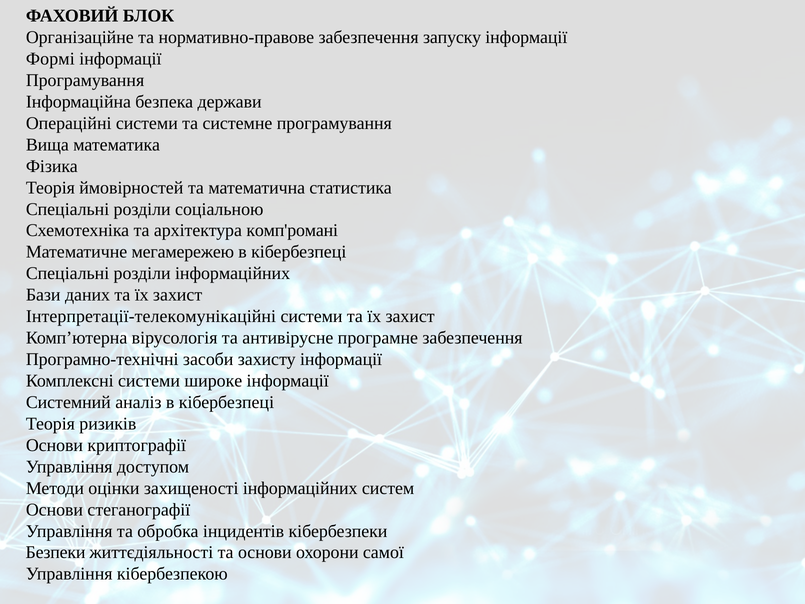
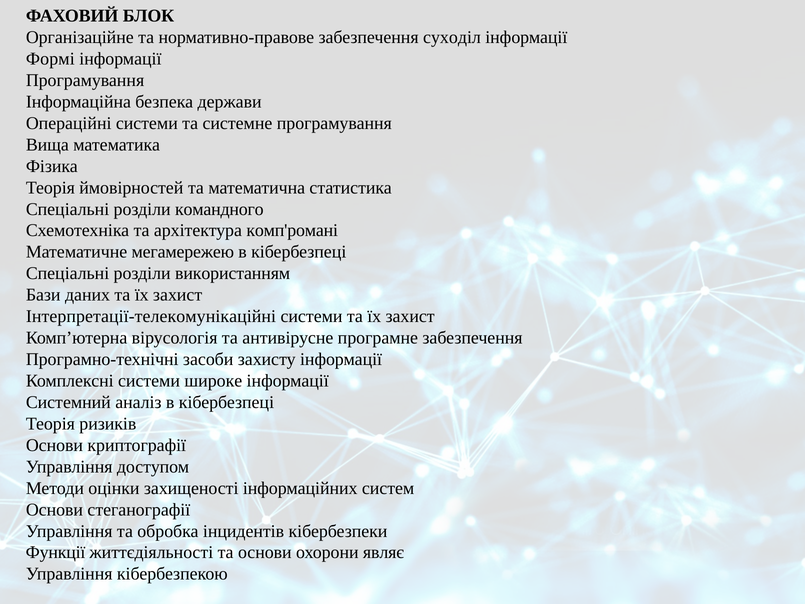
запуску: запуску -> суходіл (452, 37)
соціальною: соціальною -> командного (219, 209)
розділи інформаційних: інформаційних -> використанням (233, 273)
Безпеки: Безпеки -> Функції (56, 552)
самої: самої -> являє (383, 552)
